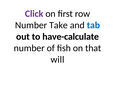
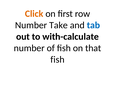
Click colour: purple -> orange (34, 14)
have-calculate: have-calculate -> with-calculate (71, 37)
will: will -> fish (57, 60)
